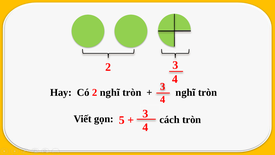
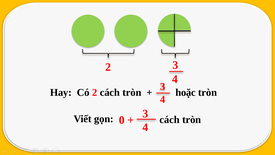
2 nghĩ: nghĩ -> cách (110, 92)
nghĩ: nghĩ -> hoặc (186, 92)
5: 5 -> 0 (122, 120)
